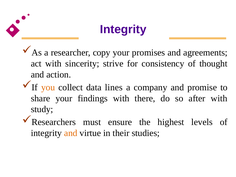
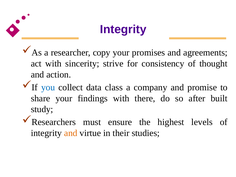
you colour: orange -> blue (48, 87)
lines: lines -> class (114, 87)
after with: with -> built (219, 98)
